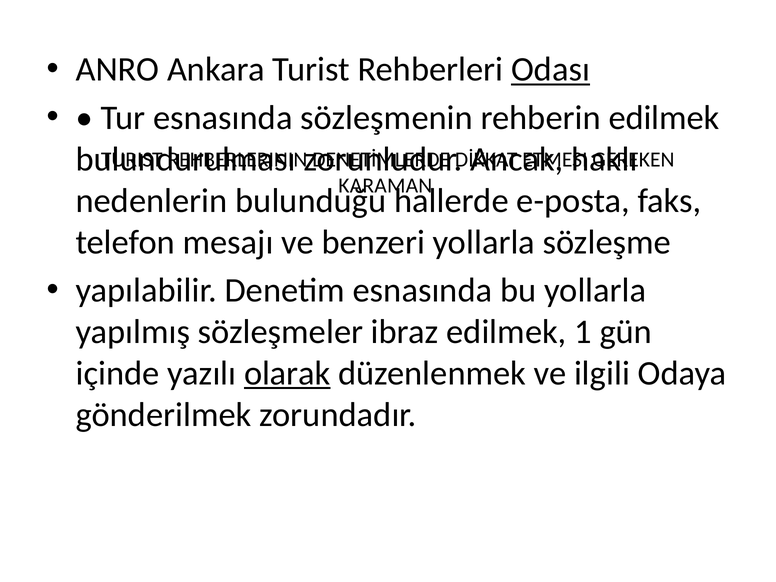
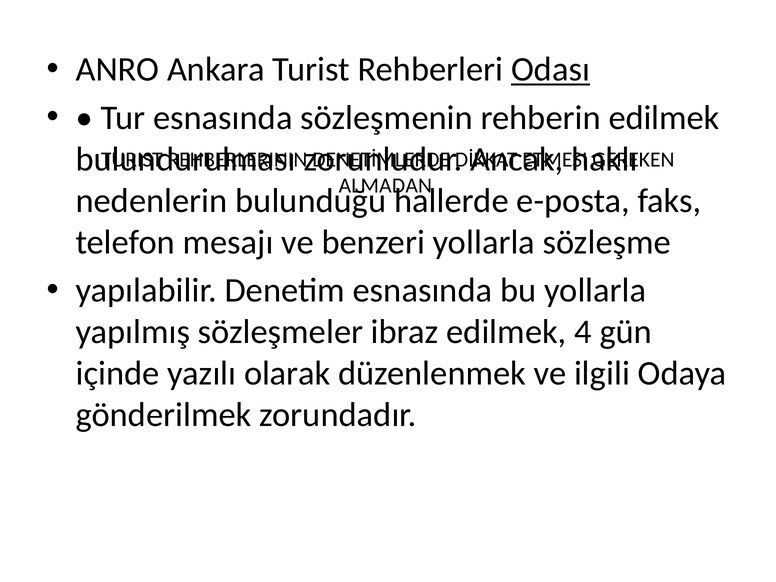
KARAMAN: KARAMAN -> ALMADAN (385, 186)
1: 1 -> 4 (583, 332)
olarak underline: present -> none (287, 373)
